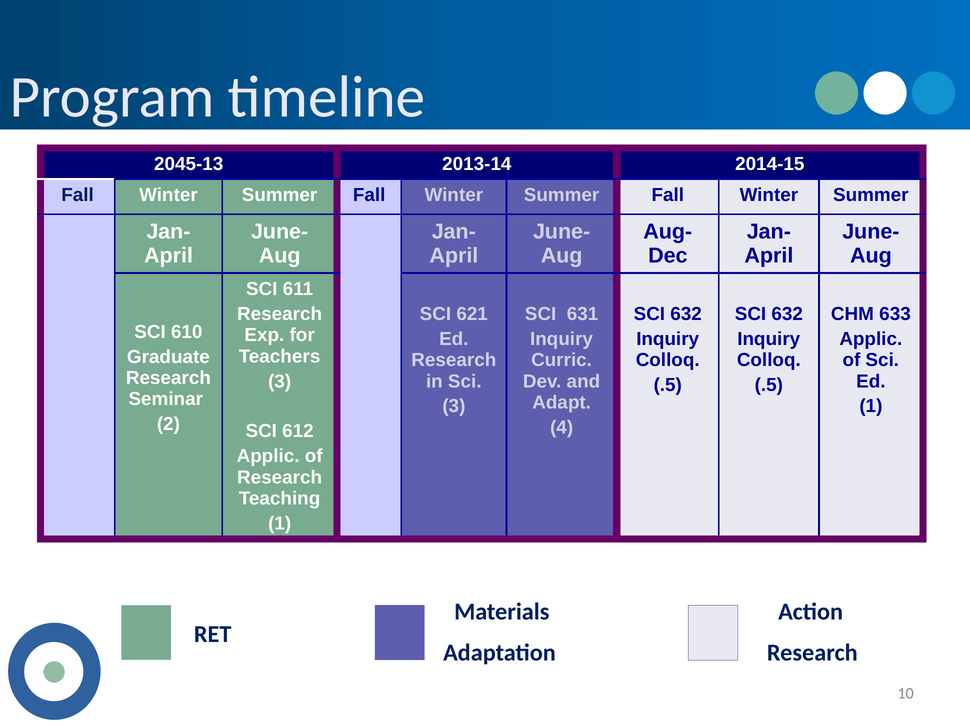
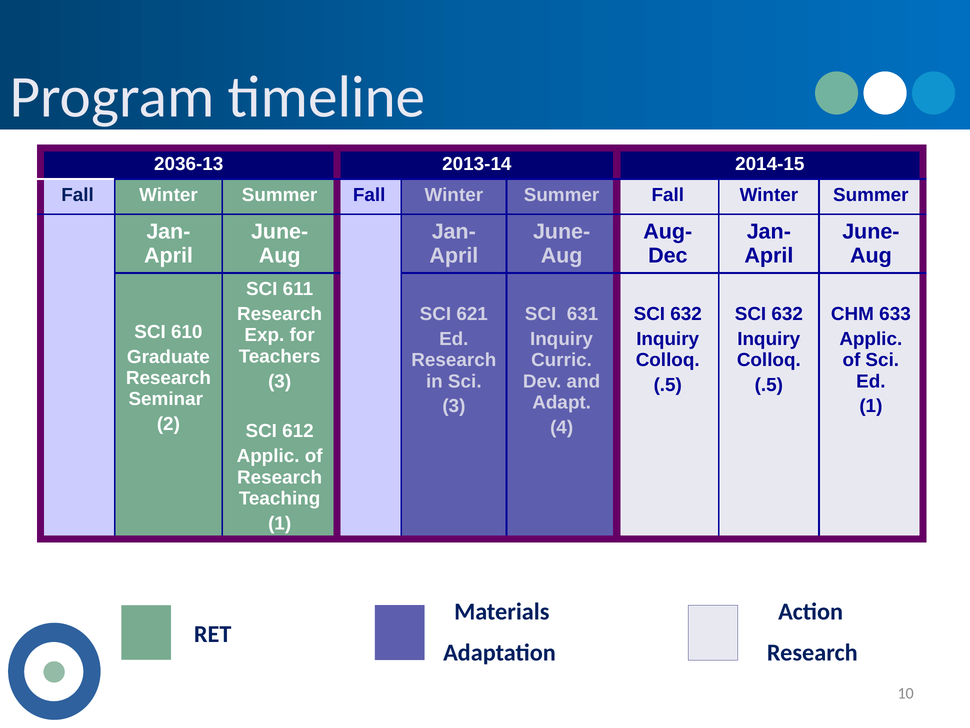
2045-13: 2045-13 -> 2036-13 (189, 164)
